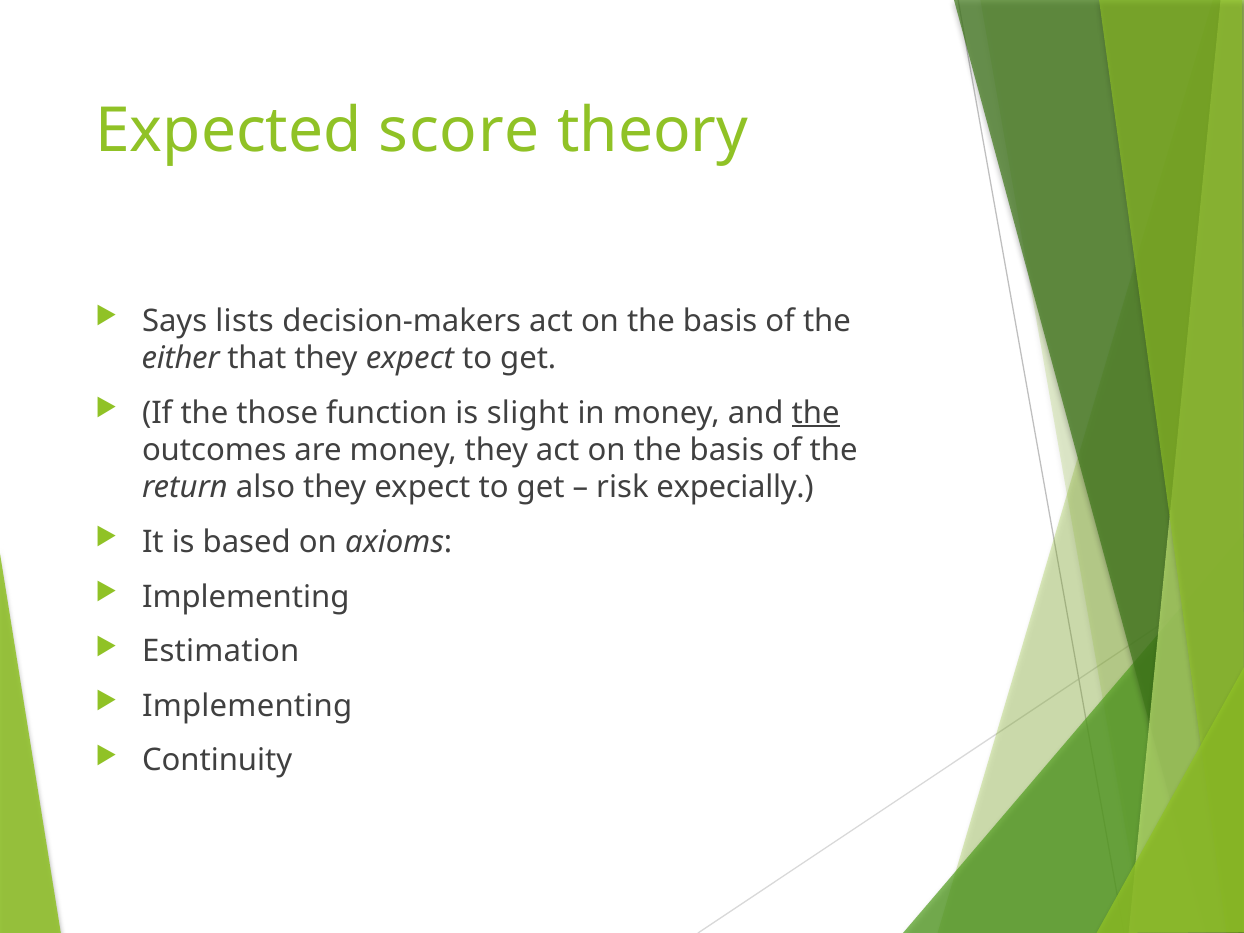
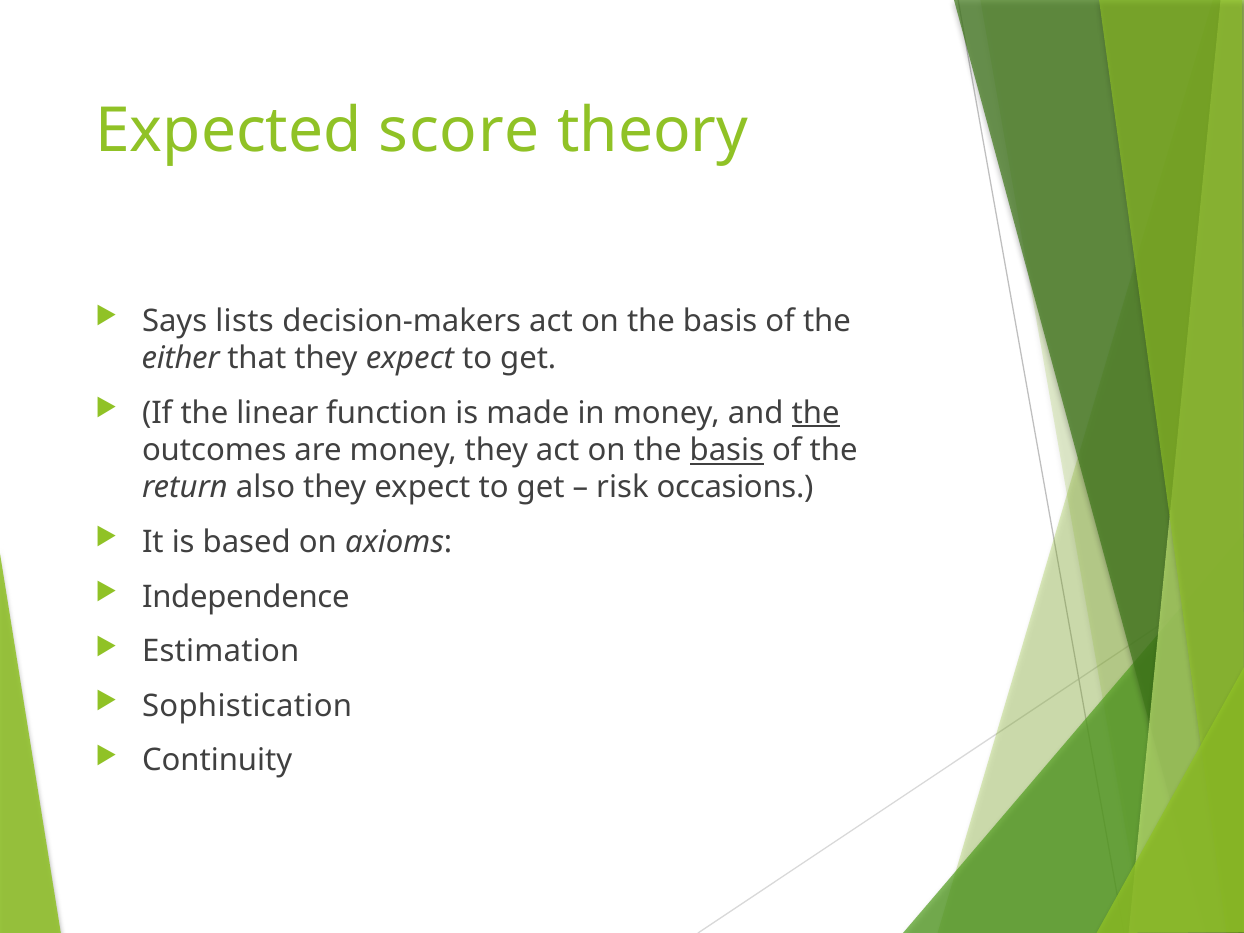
those: those -> linear (277, 413)
slight: slight -> made (528, 413)
basis underline: none -> present (727, 450)
expecially: expecially -> occasions (735, 488)
Implementing: Implementing -> Independence (246, 597)
Implementing: Implementing -> Sophistication (247, 706)
